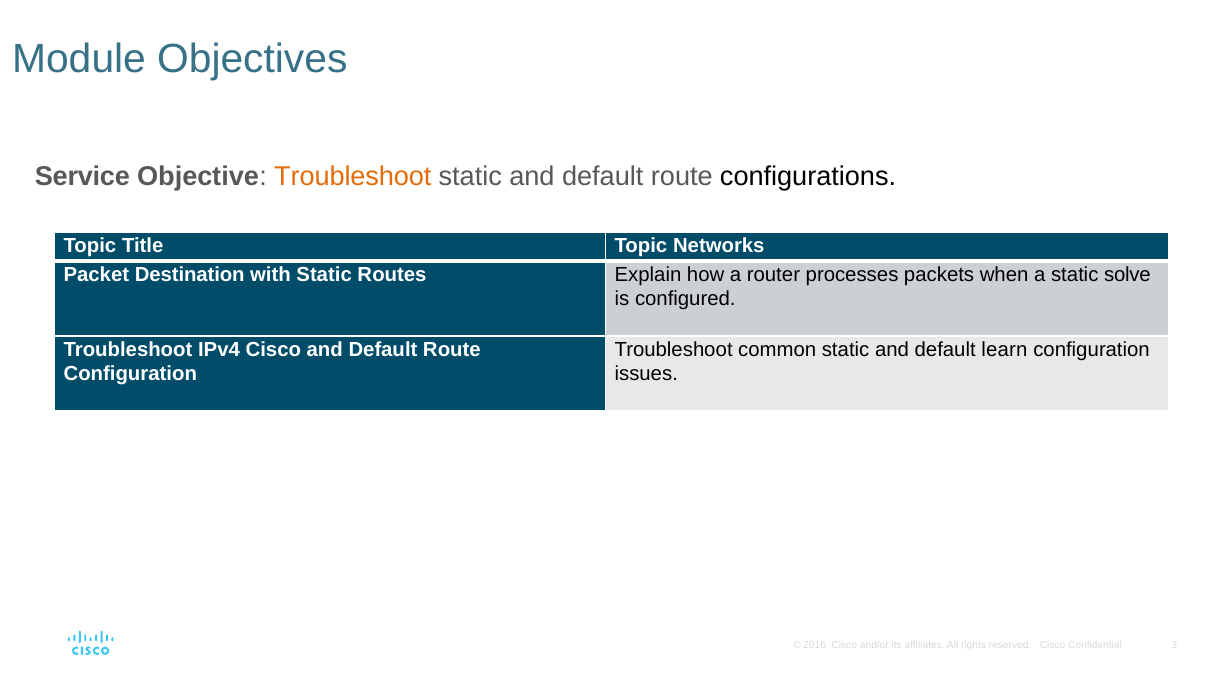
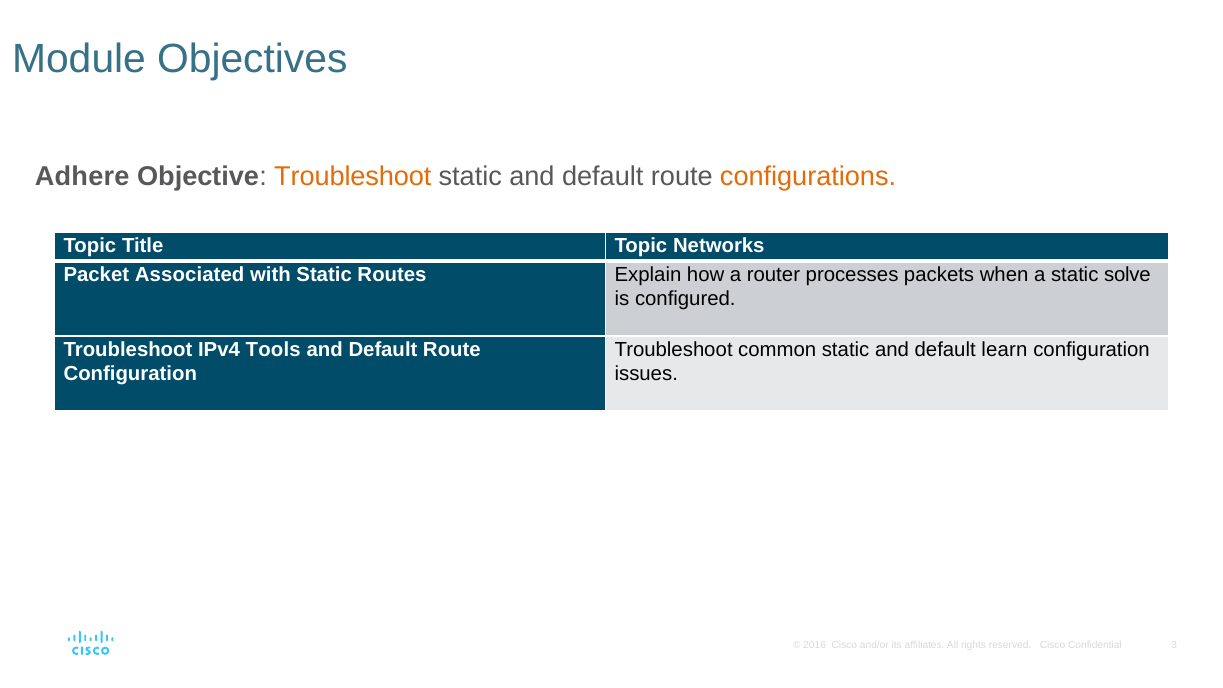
Service: Service -> Adhere (82, 177)
configurations colour: black -> orange (808, 177)
Destination: Destination -> Associated (190, 275)
IPv4 Cisco: Cisco -> Tools (273, 349)
